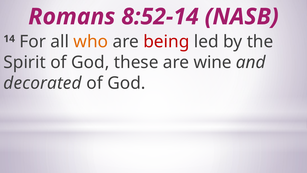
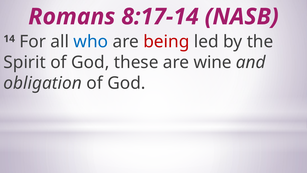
8:52-14: 8:52-14 -> 8:17-14 (160, 17)
who colour: orange -> blue (91, 42)
decorated: decorated -> obligation (43, 83)
